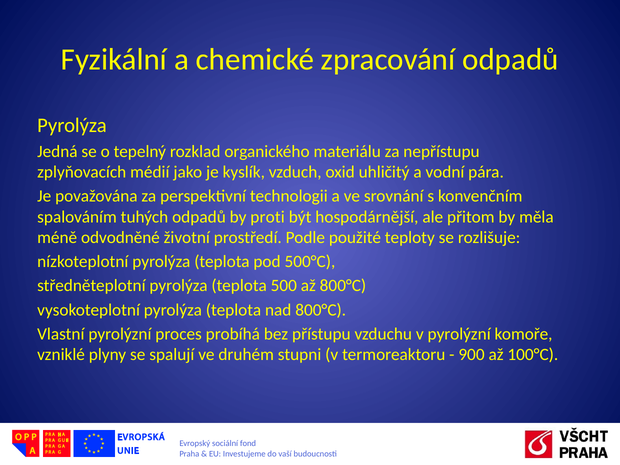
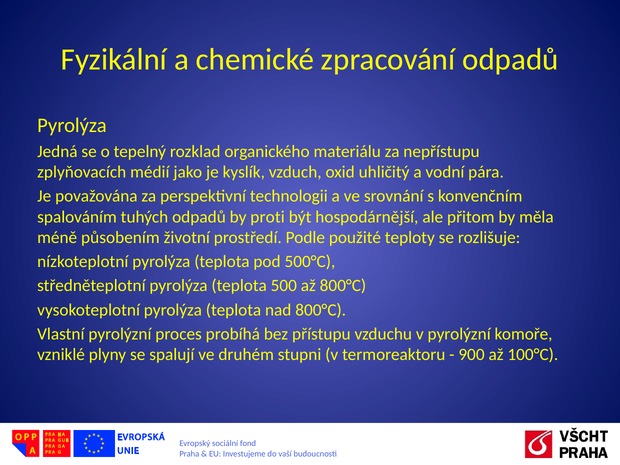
odvodněné: odvodněné -> působením (120, 238)
